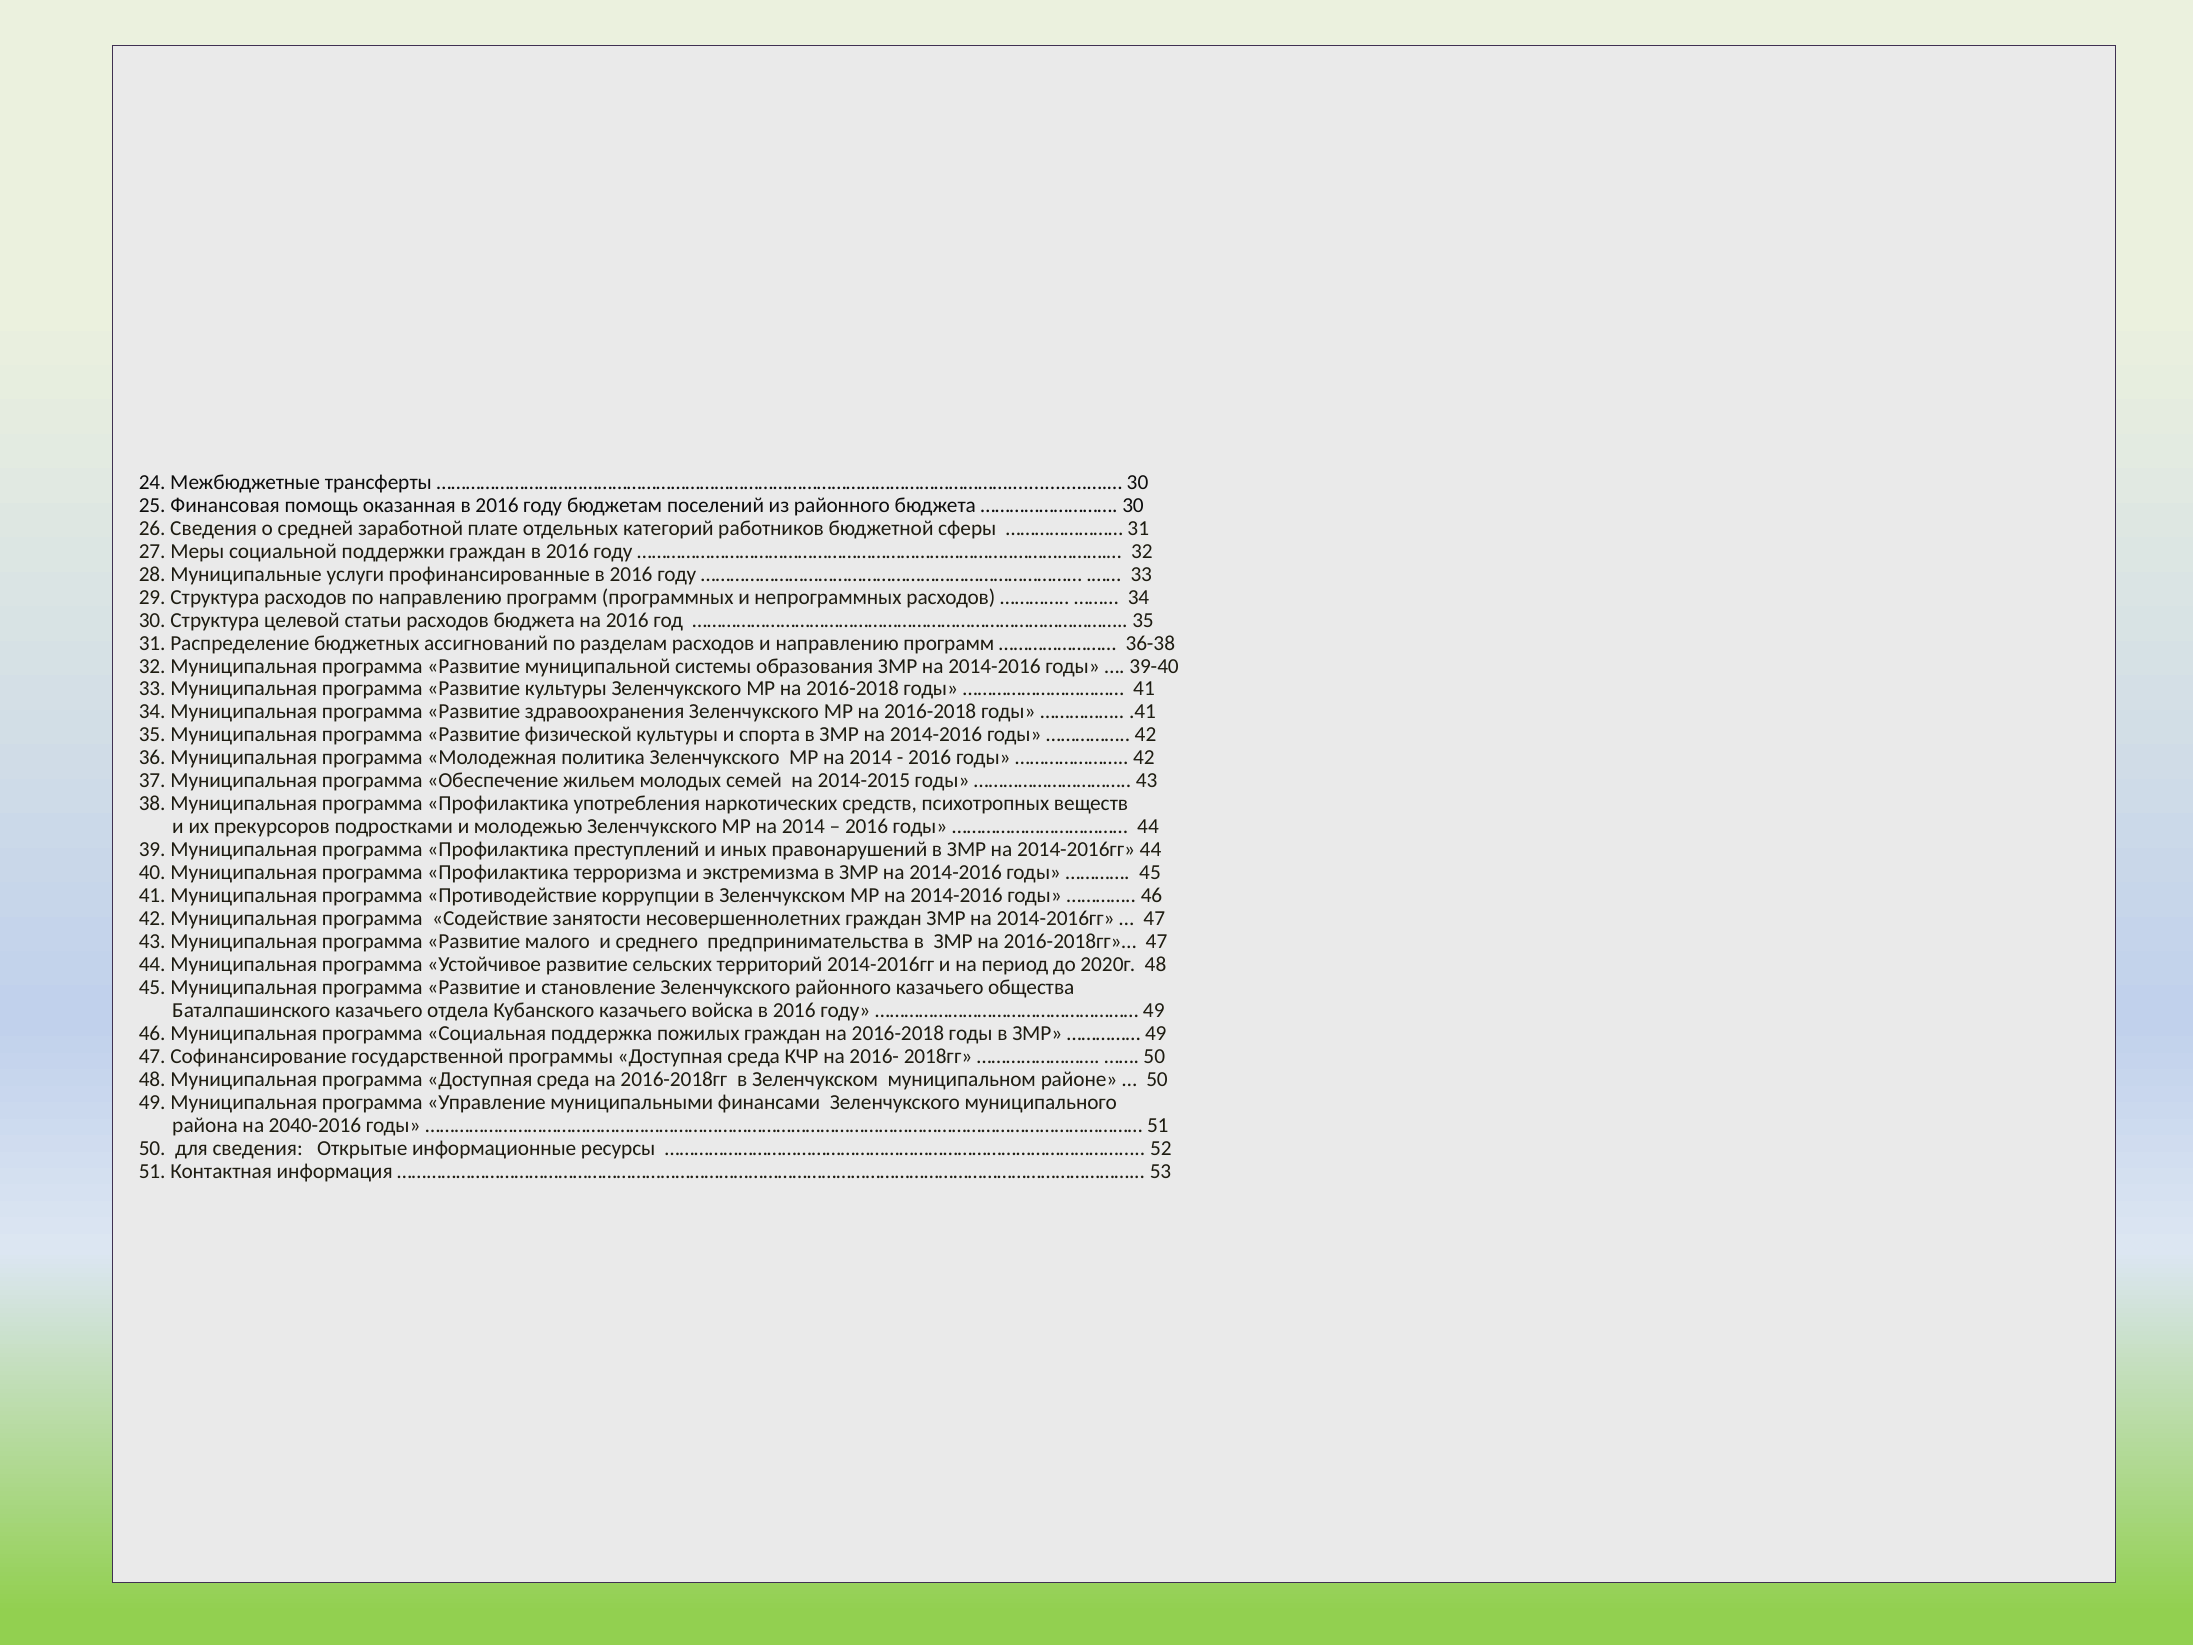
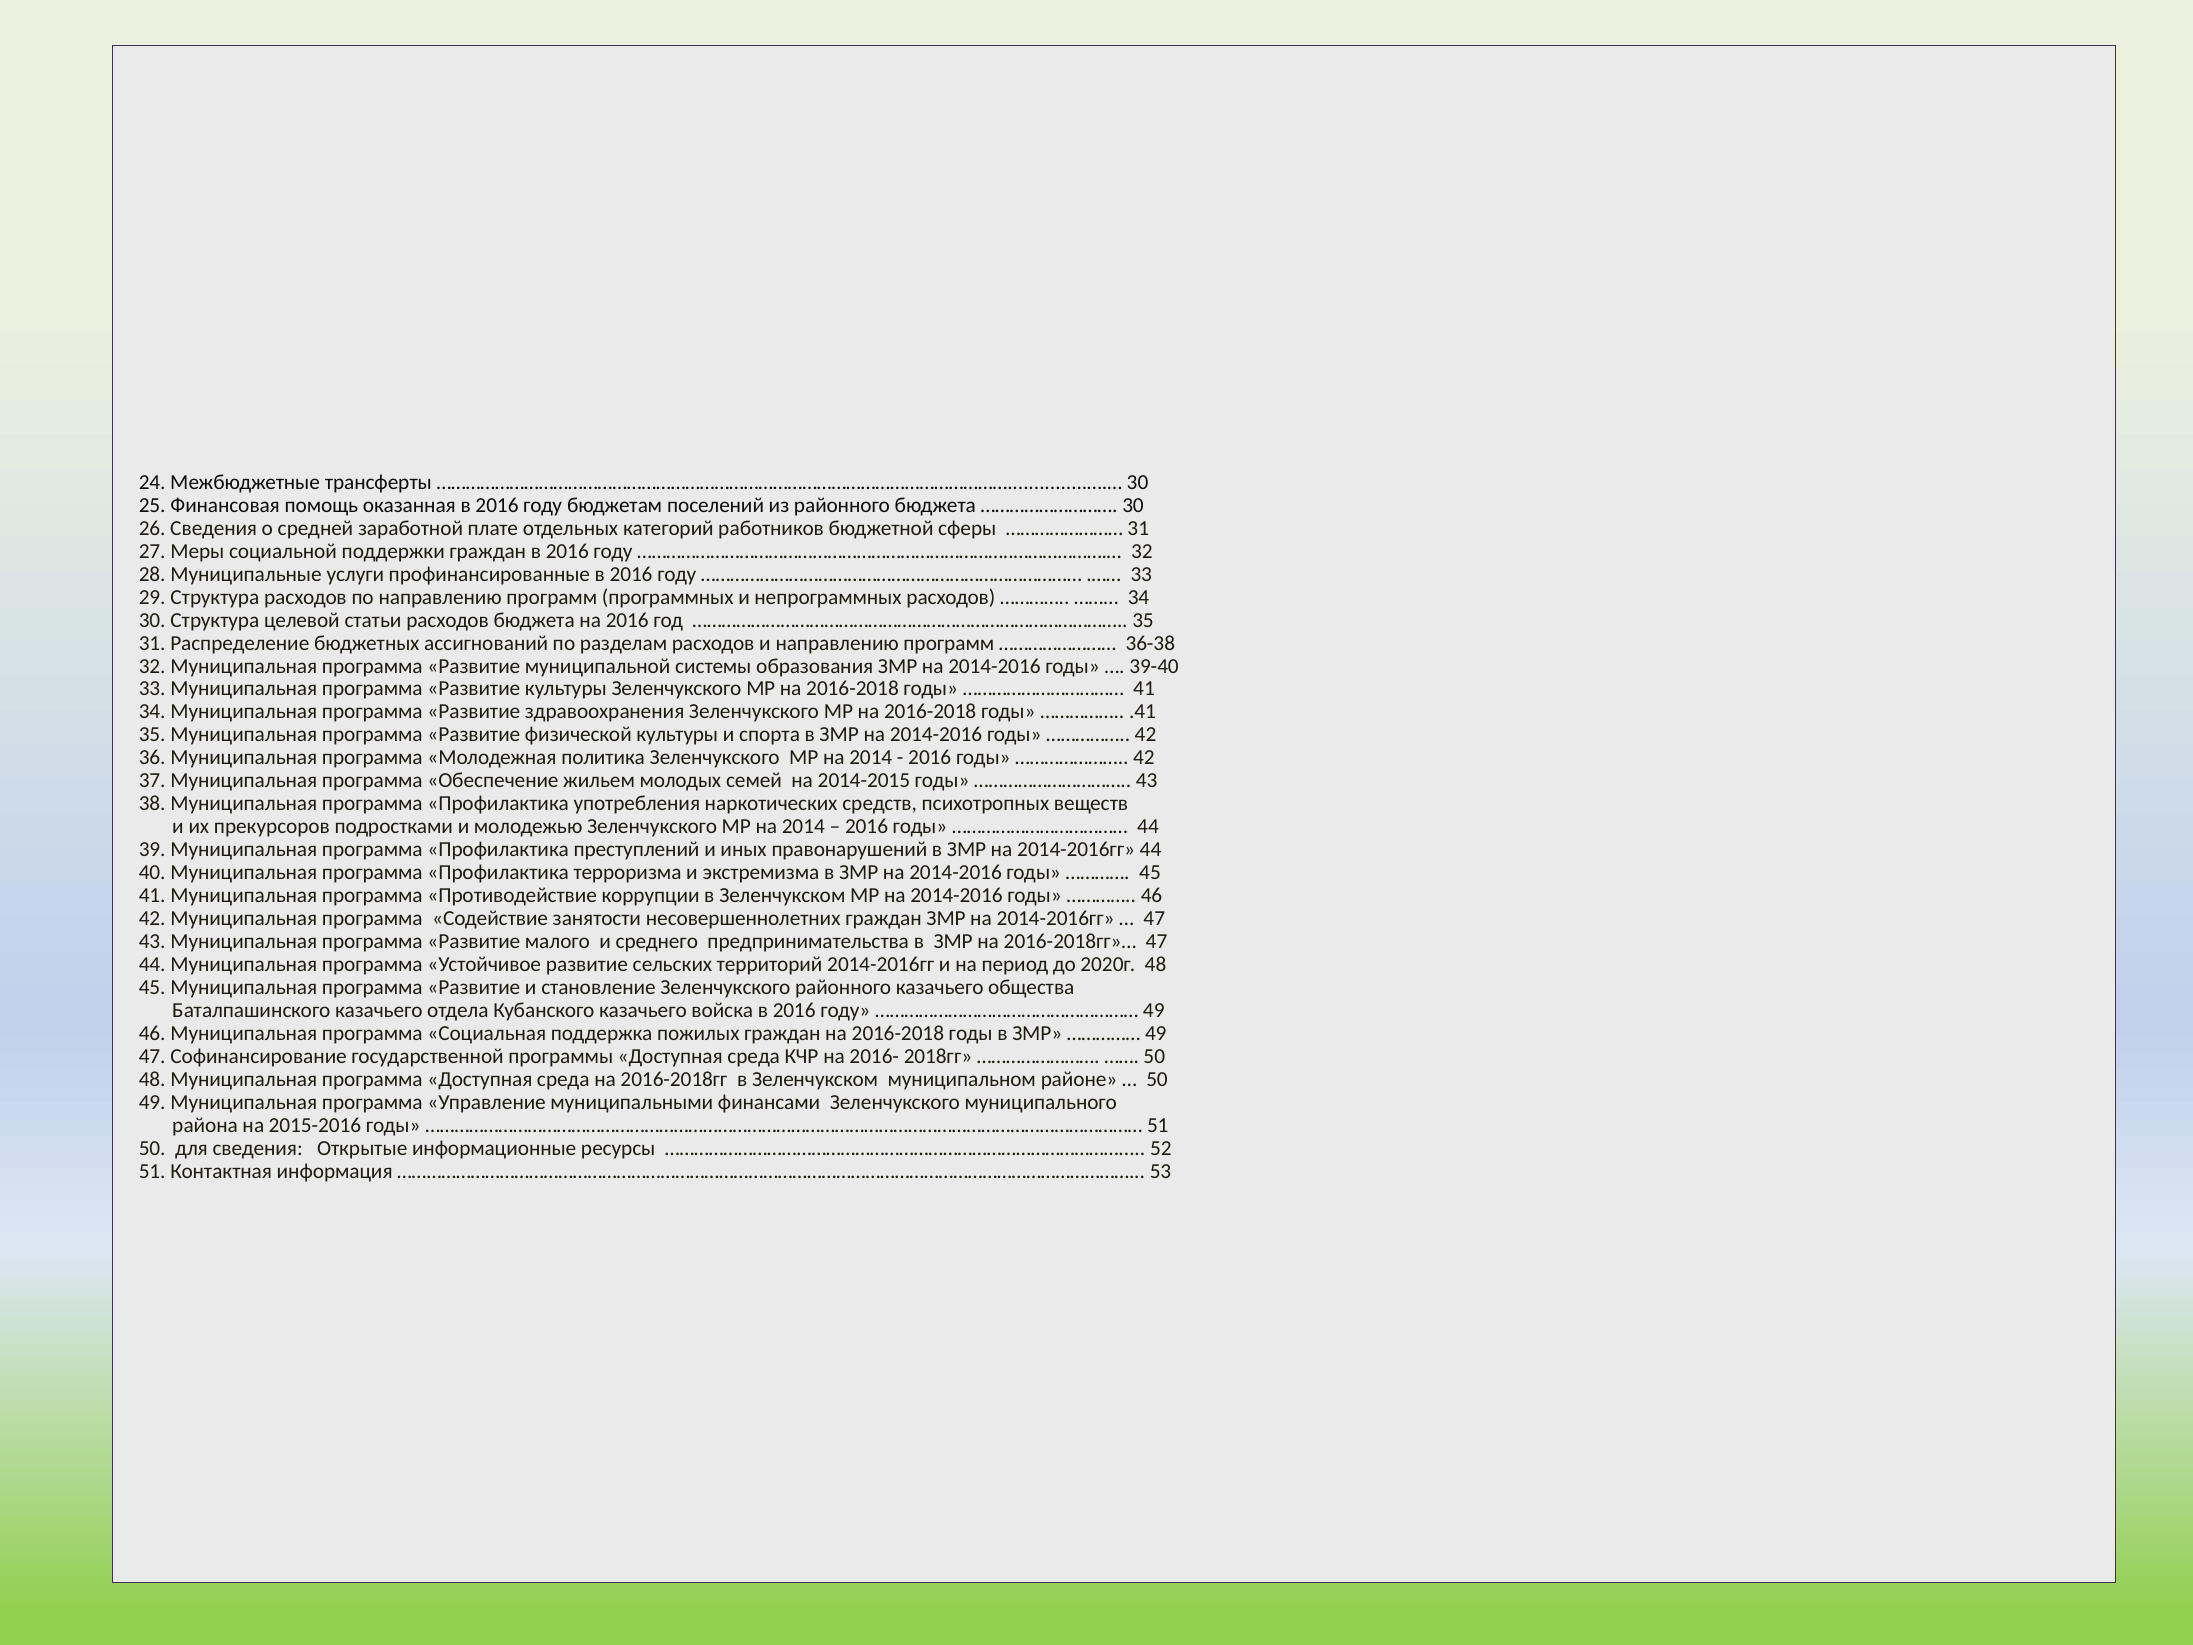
2040-2016: 2040-2016 -> 2015-2016 (315, 1125)
